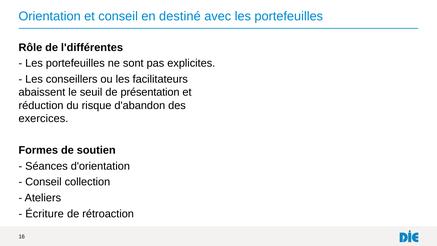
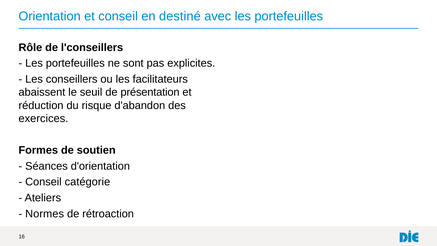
l'différentes: l'différentes -> l'conseillers (92, 47)
collection: collection -> catégorie (87, 182)
Écriture: Écriture -> Normes (45, 214)
